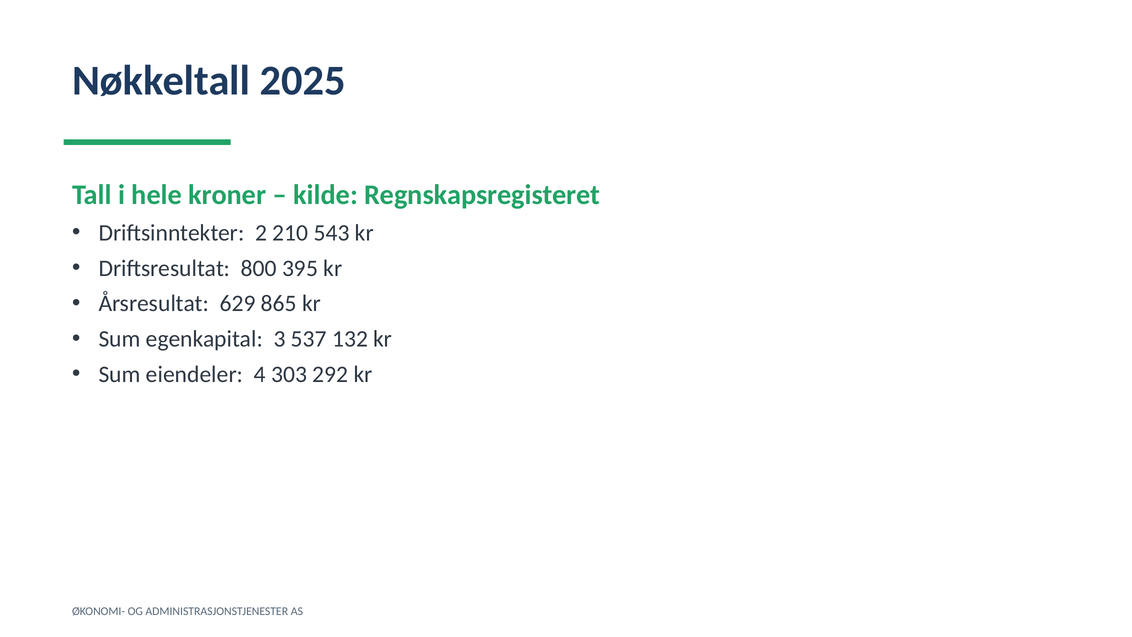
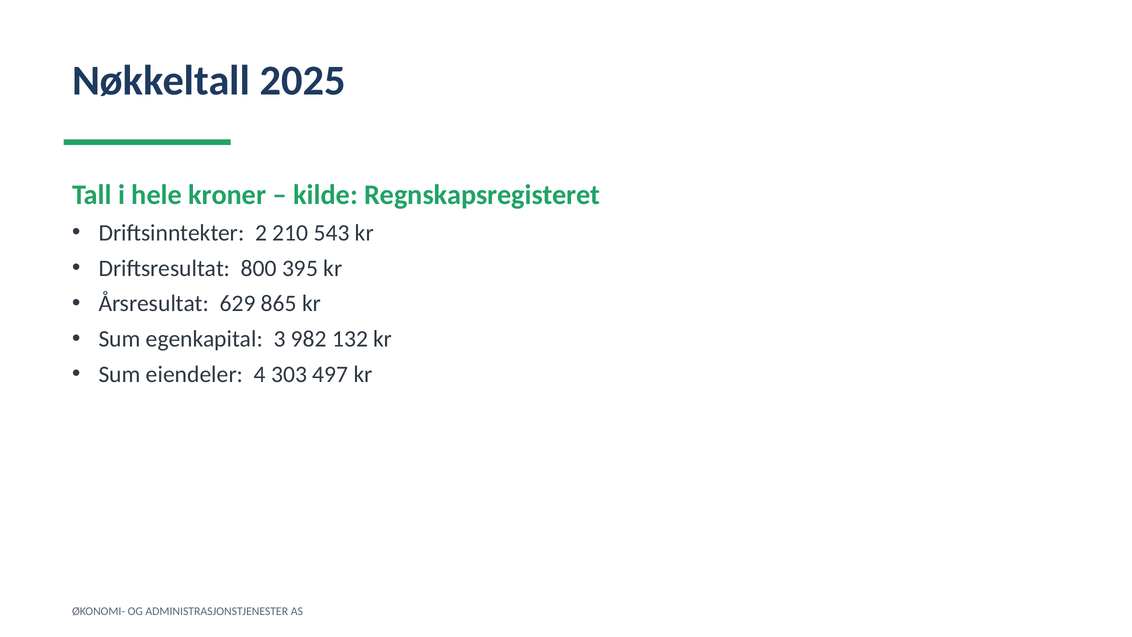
537: 537 -> 982 (309, 339)
292: 292 -> 497 (330, 374)
